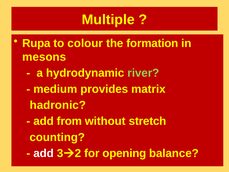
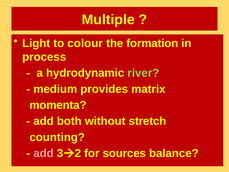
Rupa: Rupa -> Light (36, 43)
mesons: mesons -> process (44, 57)
hadronic: hadronic -> momenta (58, 105)
from: from -> both (69, 121)
add colour: white -> pink (44, 153)
opening: opening -> sources (124, 153)
